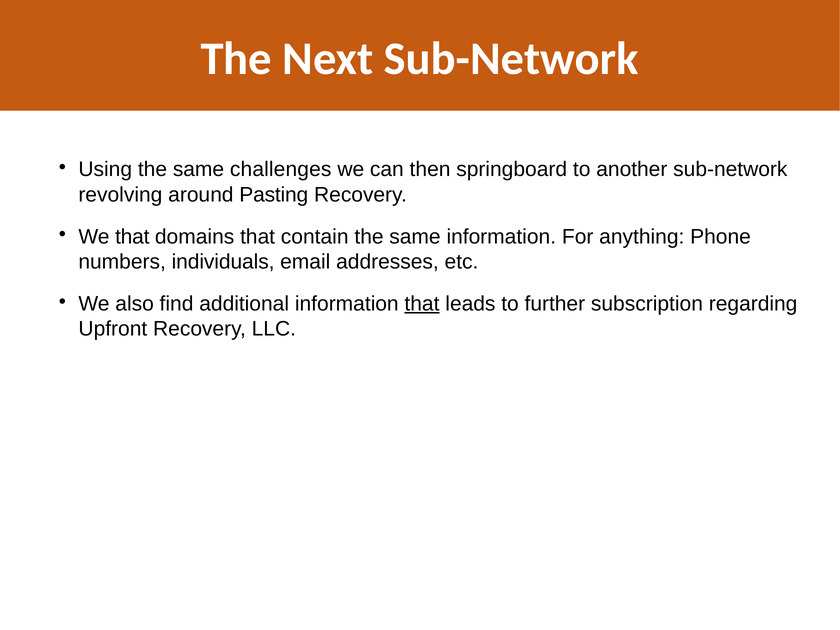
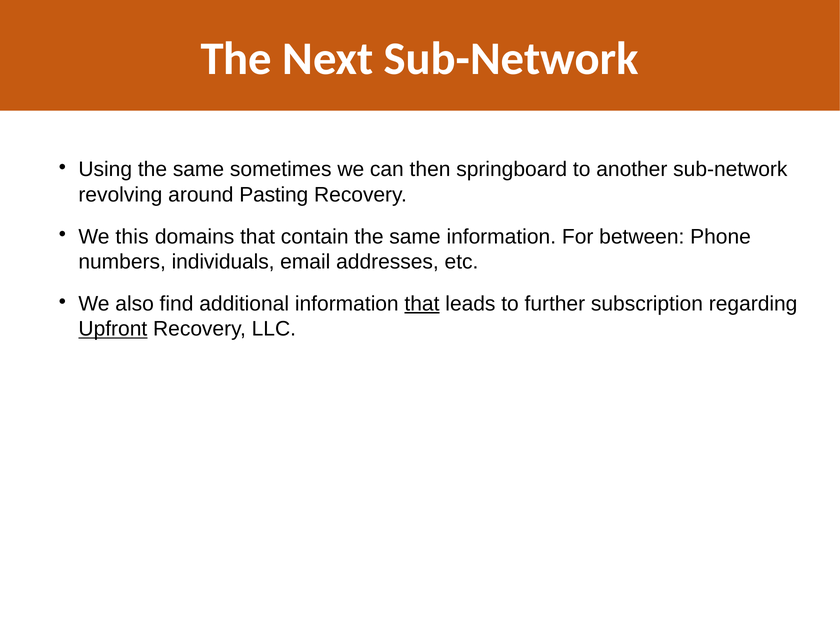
challenges: challenges -> sometimes (281, 169)
We that: that -> this (132, 237)
anything: anything -> between (642, 237)
Upfront underline: none -> present (113, 329)
